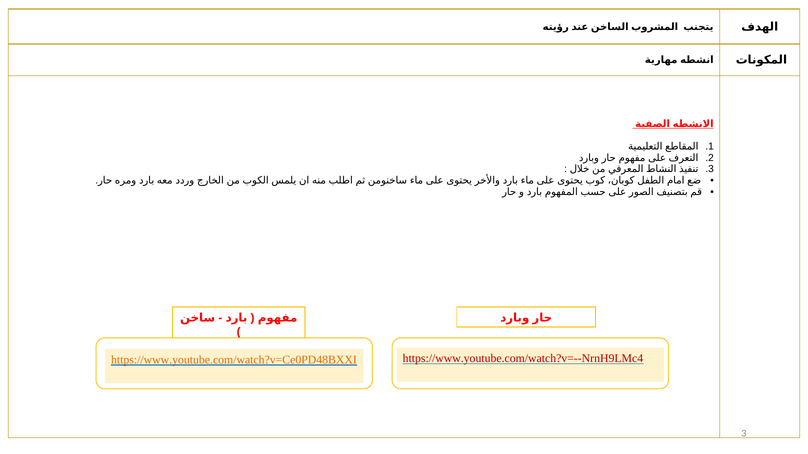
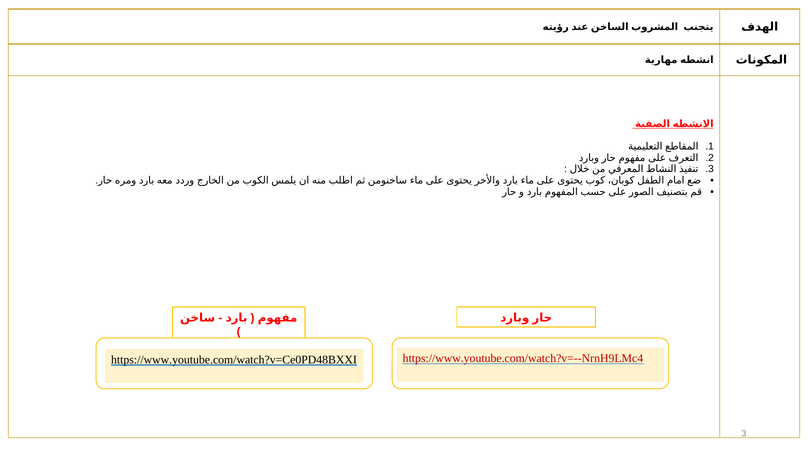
https://www.youtube.com/watch?v=Ce0PD48BXXI colour: orange -> black (234, 360)
